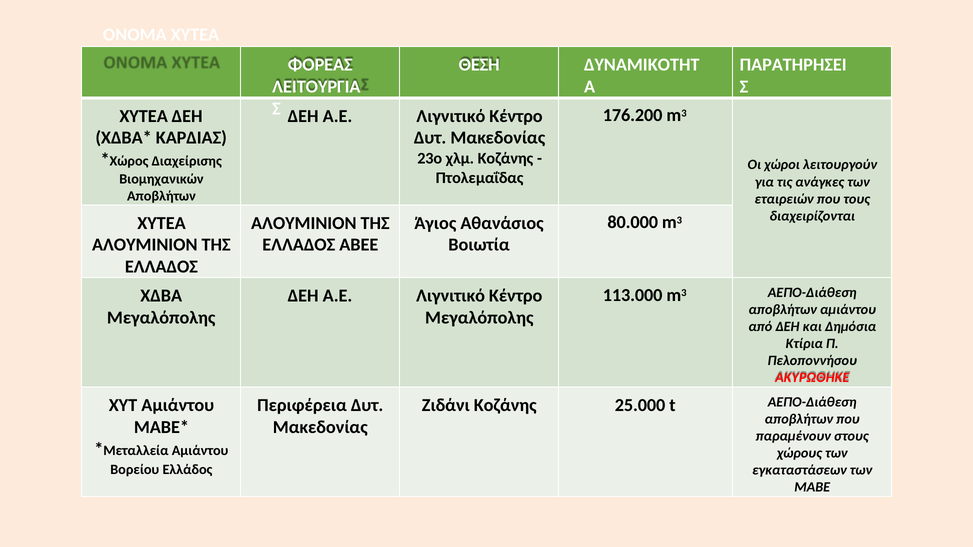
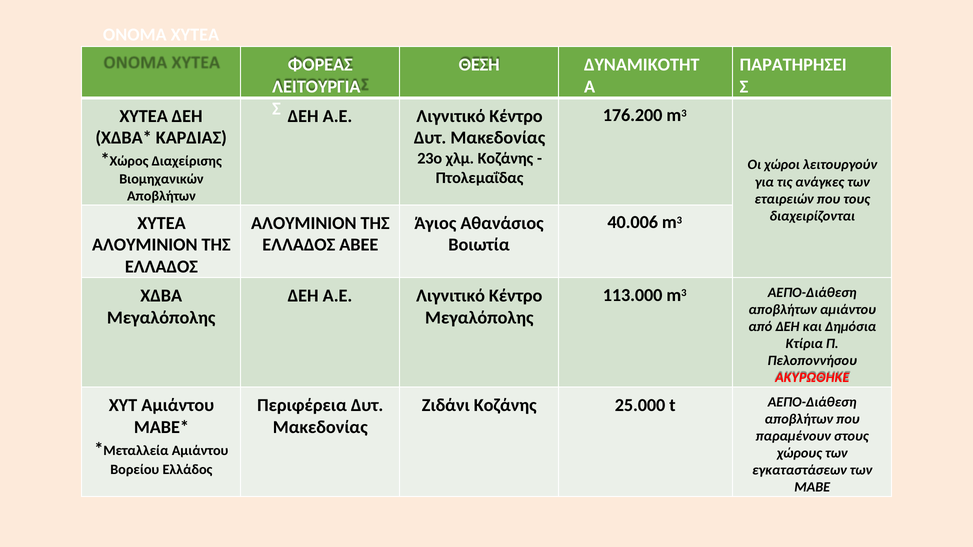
80.000: 80.000 -> 40.006 (633, 222)
